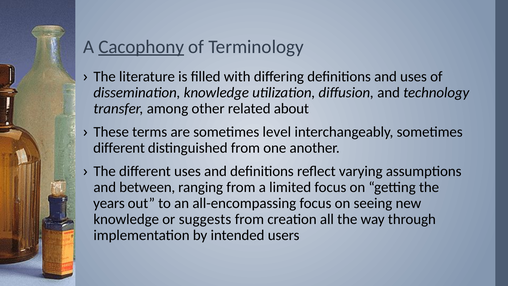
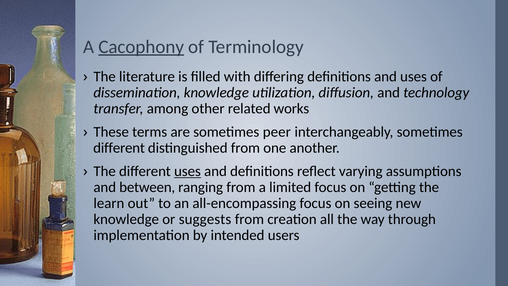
about: about -> works (291, 108)
level: level -> peer (277, 132)
uses underline: none -> present (187, 171)
years: years -> learn (109, 203)
